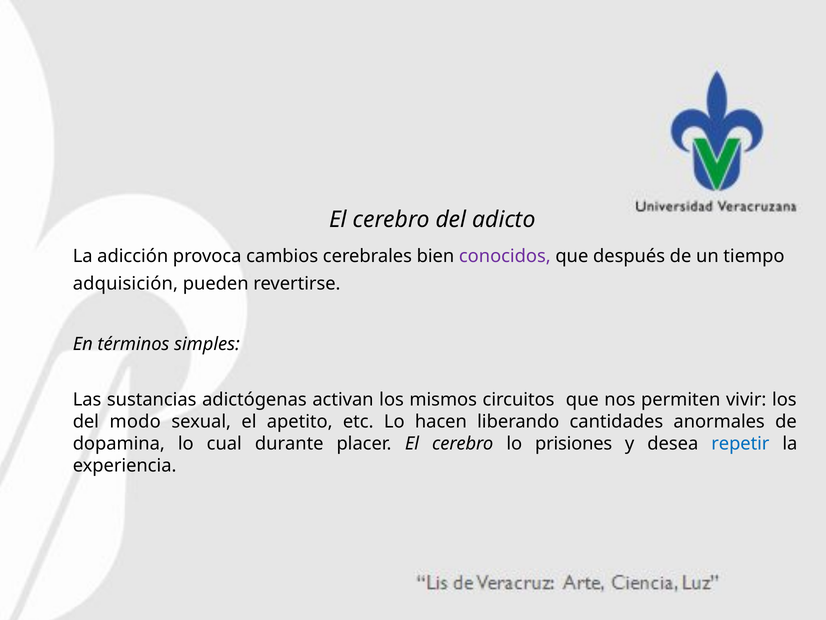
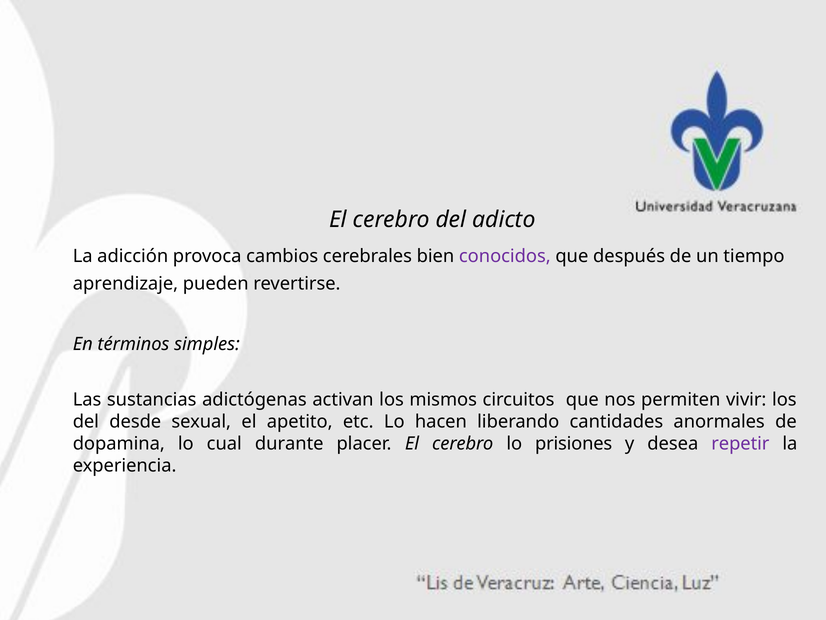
adquisición: adquisición -> aprendizaje (125, 284)
modo: modo -> desde (135, 421)
repetir colour: blue -> purple (740, 443)
